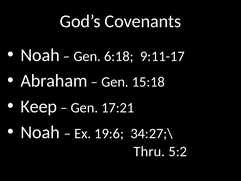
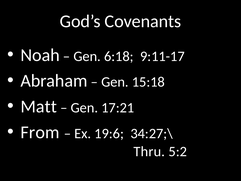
Keep: Keep -> Matt (39, 106)
Noah: Noah -> From (40, 132)
